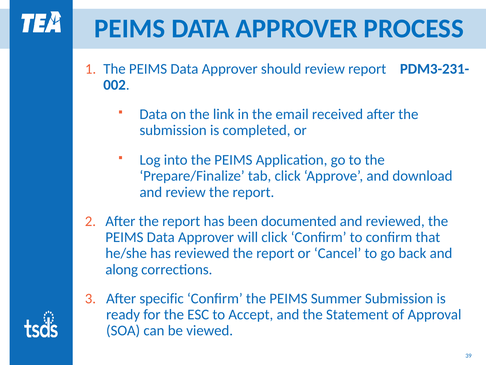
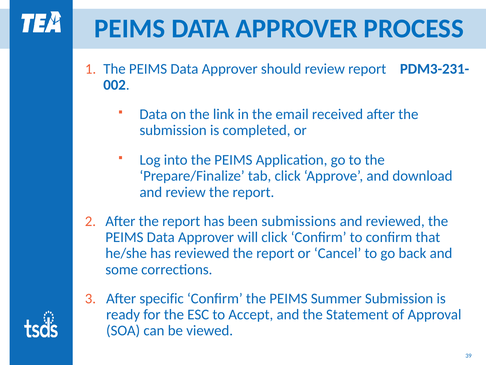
documented: documented -> submissions (299, 221)
along: along -> some (122, 269)
